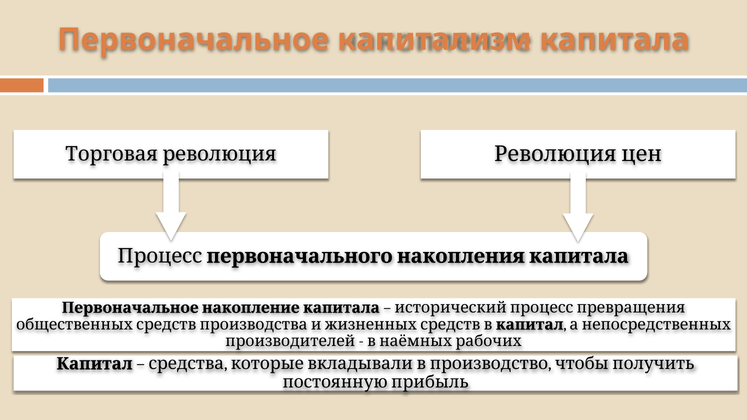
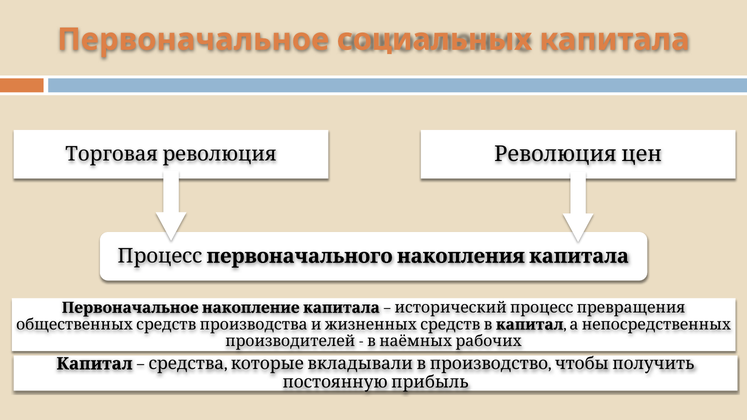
капитализм: капитализм -> социальных (434, 40)
